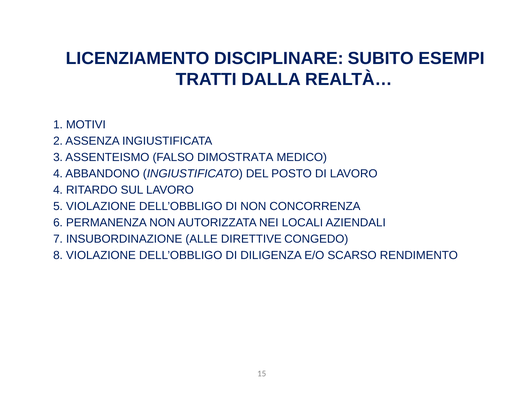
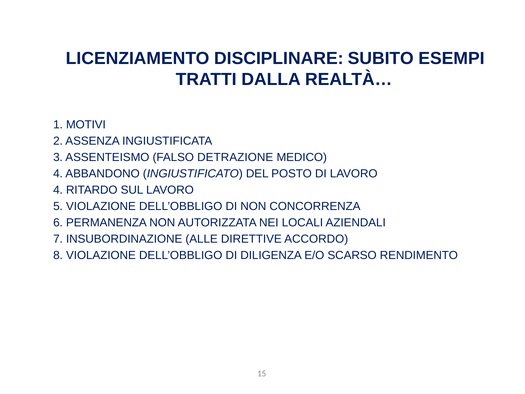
DIMOSTRATA: DIMOSTRATA -> DETRAZIONE (235, 157)
CONGEDO: CONGEDO -> ACCORDO (316, 239)
